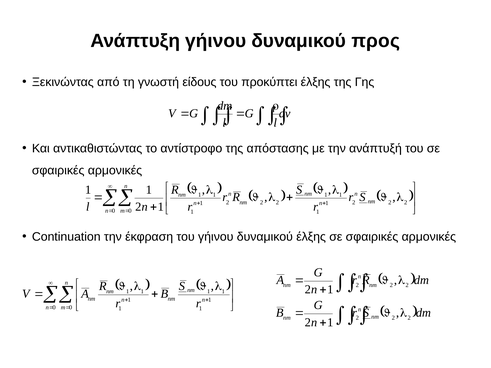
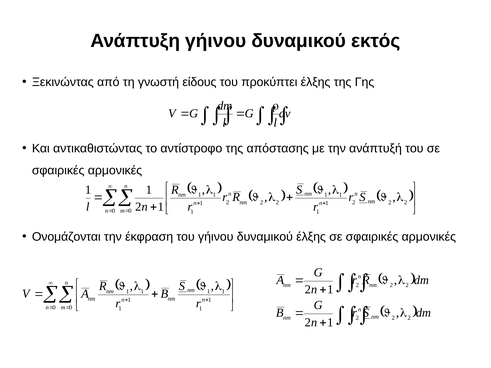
προς: προς -> εκτός (376, 41)
Continuation: Continuation -> Ονομάζονται (66, 237)
